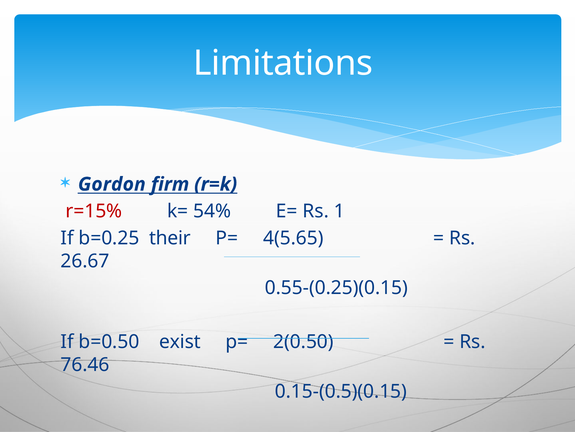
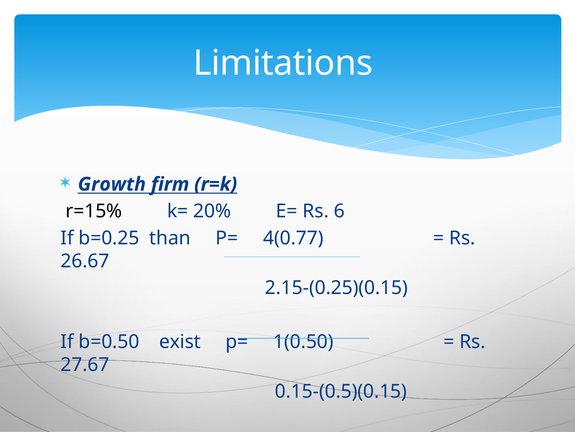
Gordon: Gordon -> Growth (112, 184)
r=15% colour: red -> black (94, 211)
54%: 54% -> 20% (212, 211)
1: 1 -> 6 (339, 211)
their: their -> than (170, 238)
4(5.65: 4(5.65 -> 4(0.77 (293, 238)
0.55-(0.25)(0.15: 0.55-(0.25)(0.15 -> 2.15-(0.25)(0.15 (336, 287)
2(0.50: 2(0.50 -> 1(0.50 (303, 341)
76.46: 76.46 -> 27.67 (85, 364)
